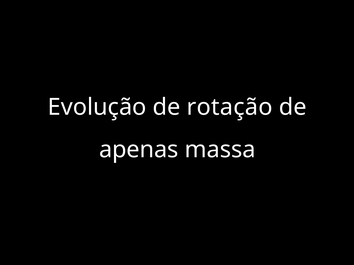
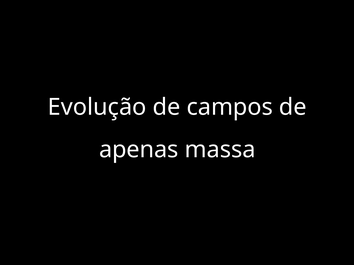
rotação: rotação -> campos (230, 107)
